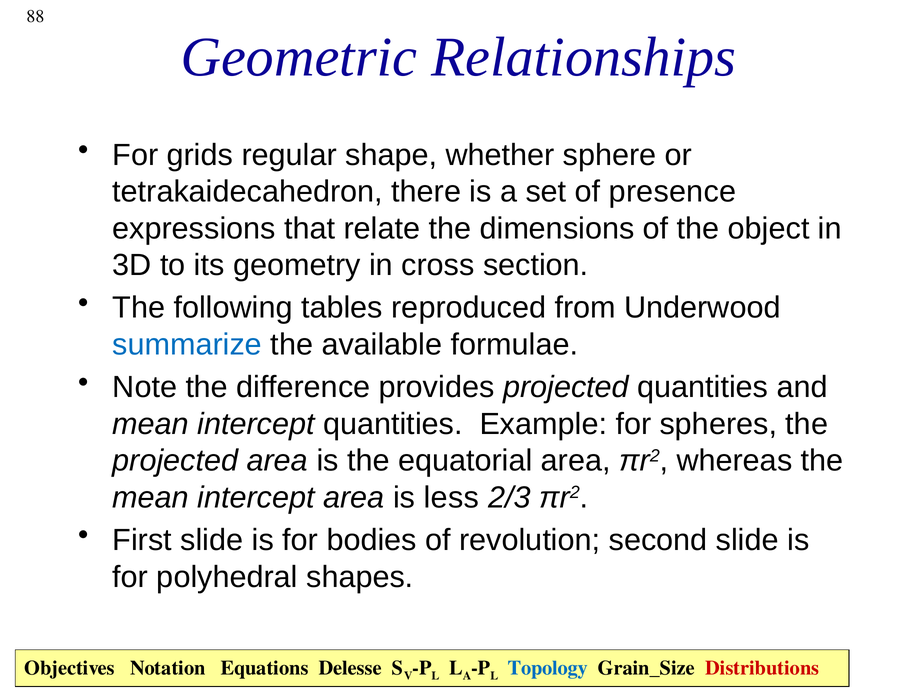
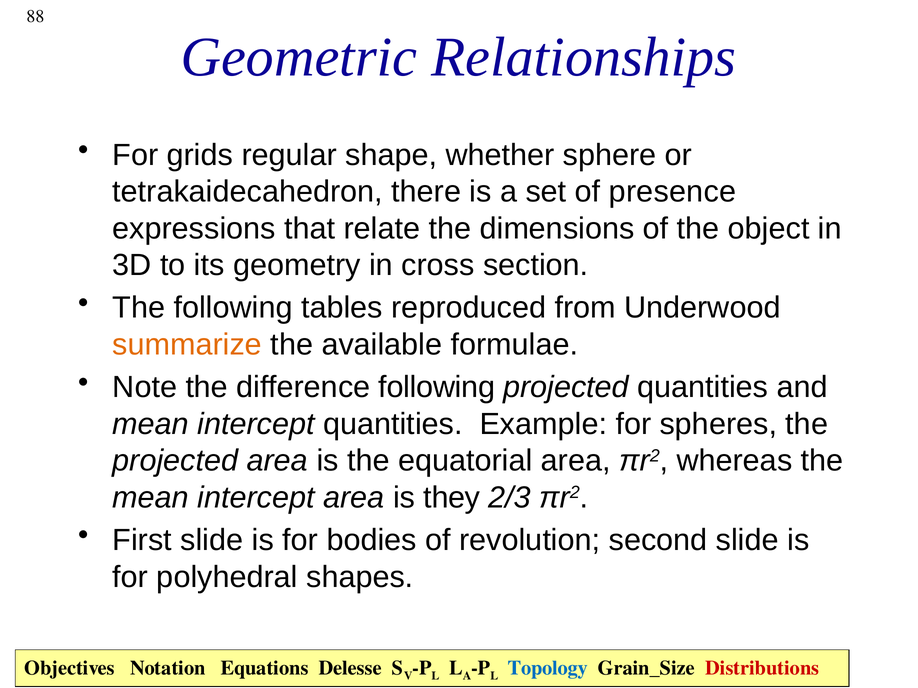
summarize colour: blue -> orange (187, 345)
difference provides: provides -> following (437, 388)
less: less -> they (452, 498)
